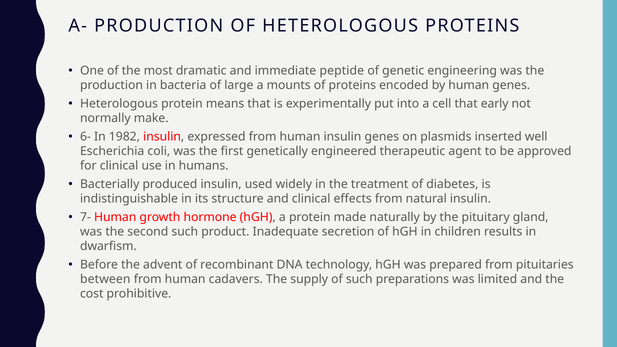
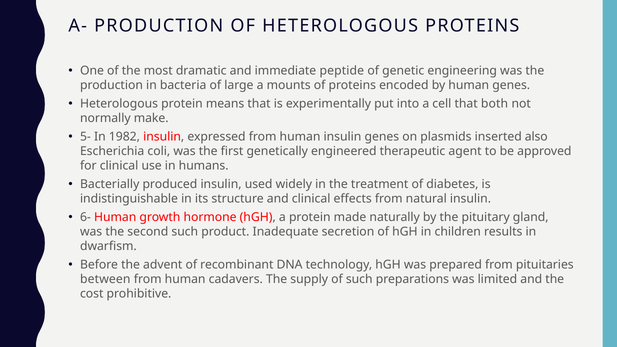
early: early -> both (495, 104)
6-: 6- -> 5- (85, 137)
well: well -> also (536, 137)
7-: 7- -> 6- (85, 217)
